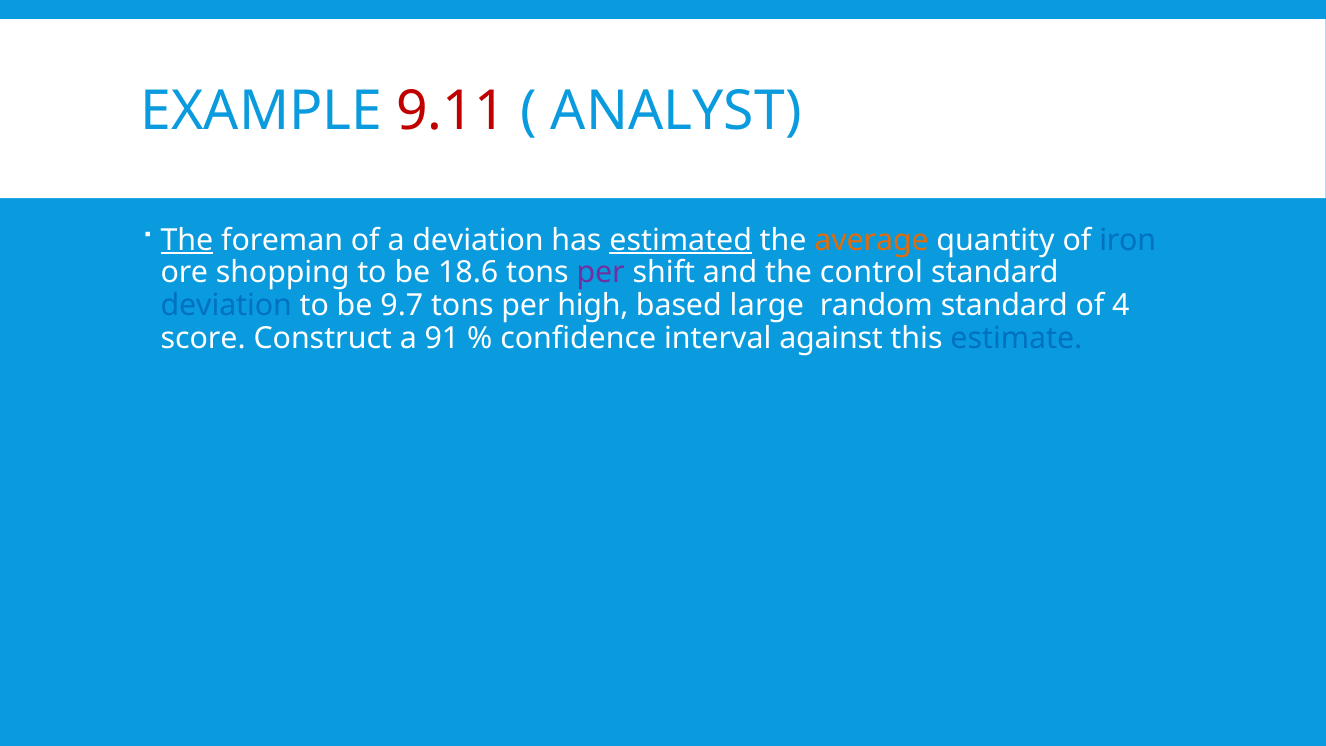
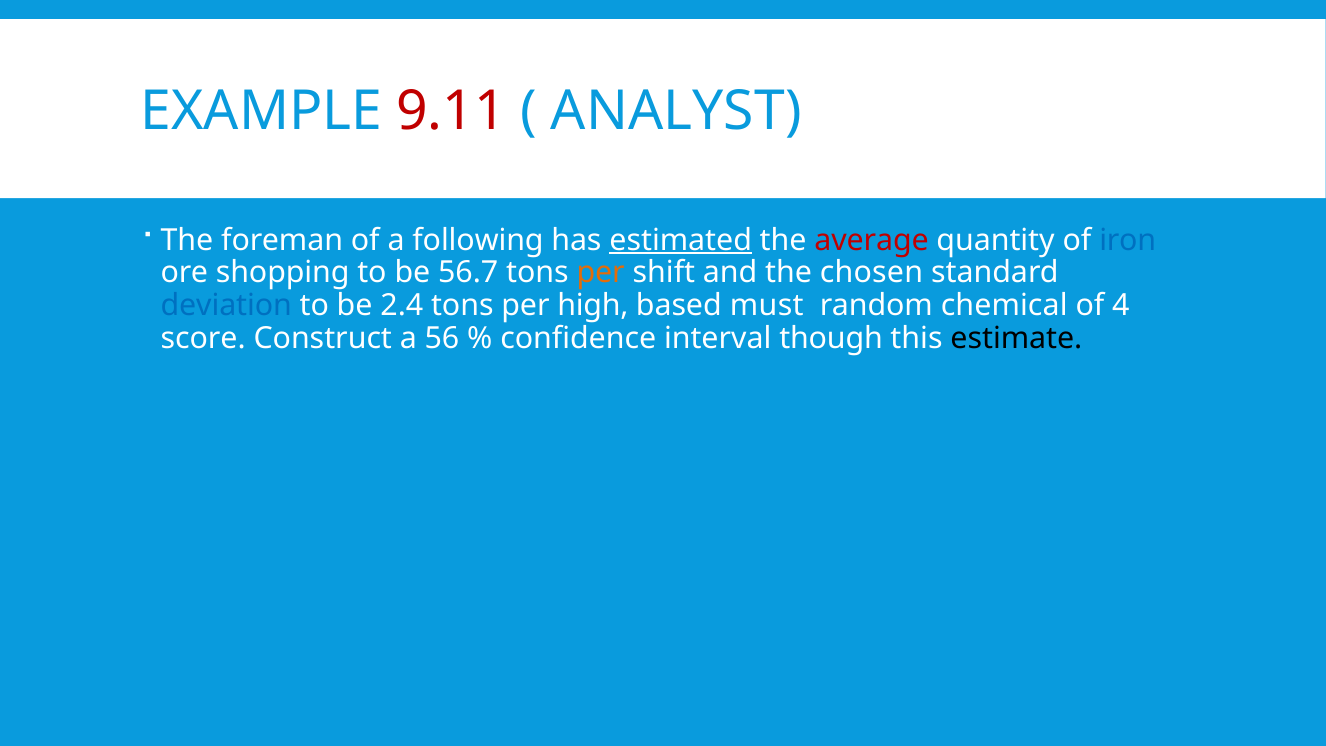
The underline: present -> none (187, 240)
a deviation: deviation -> following (478, 240)
average colour: orange -> red (872, 240)
18.6: 18.6 -> 56.7 (468, 273)
per colour: purple -> orange (601, 273)
control: control -> chosen (871, 273)
9.7: 9.7 -> 2.4 (402, 306)
large: large -> must (767, 306)
random standard: standard -> chemical (1004, 306)
91: 91 -> 56 (442, 338)
against: against -> though (831, 338)
estimate colour: blue -> black (1016, 338)
